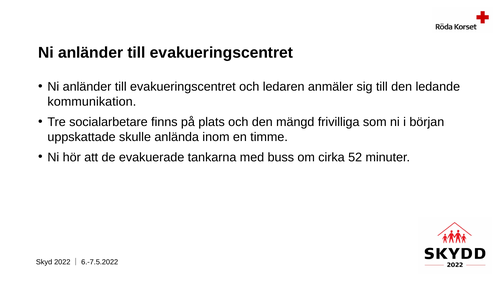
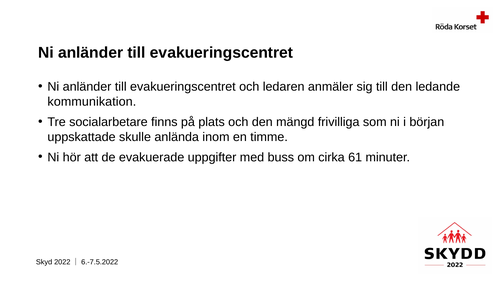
tankarna: tankarna -> uppgifter (212, 157)
52: 52 -> 61 (355, 157)
